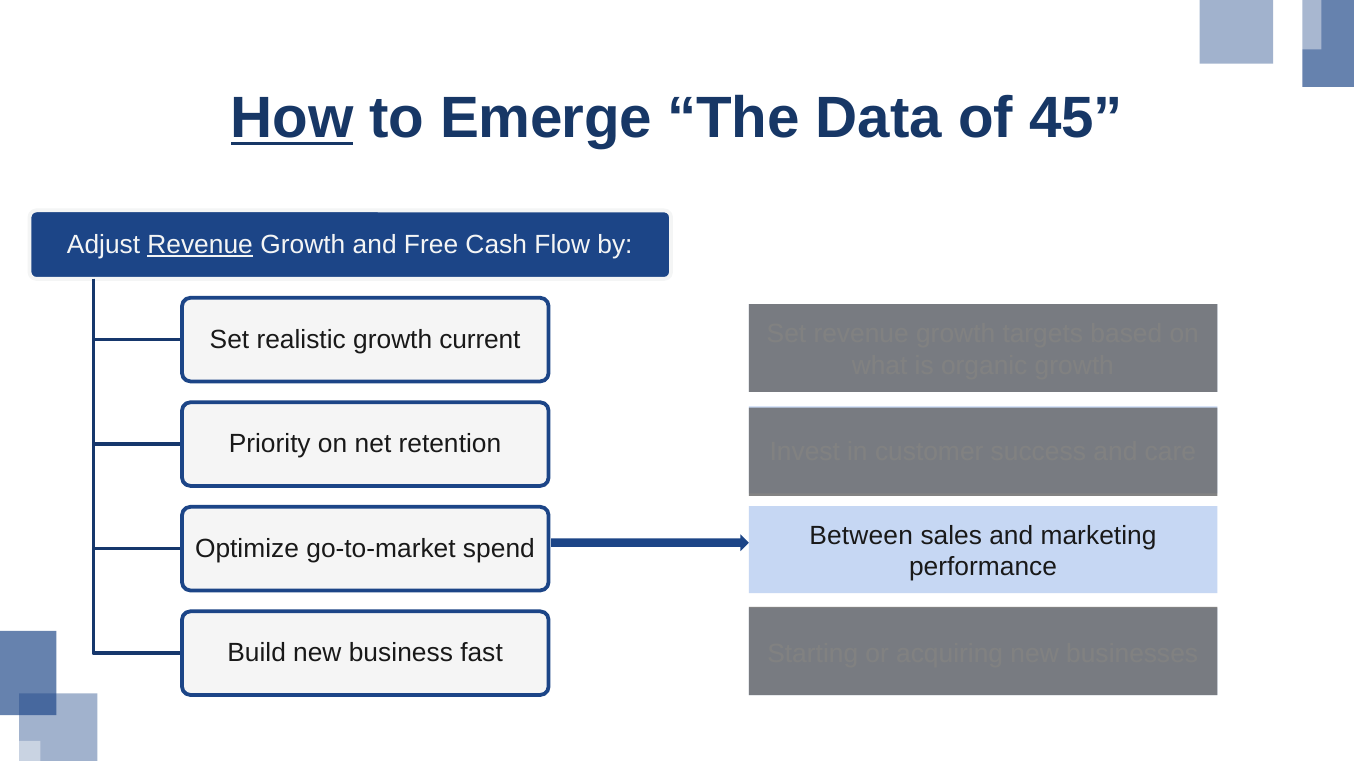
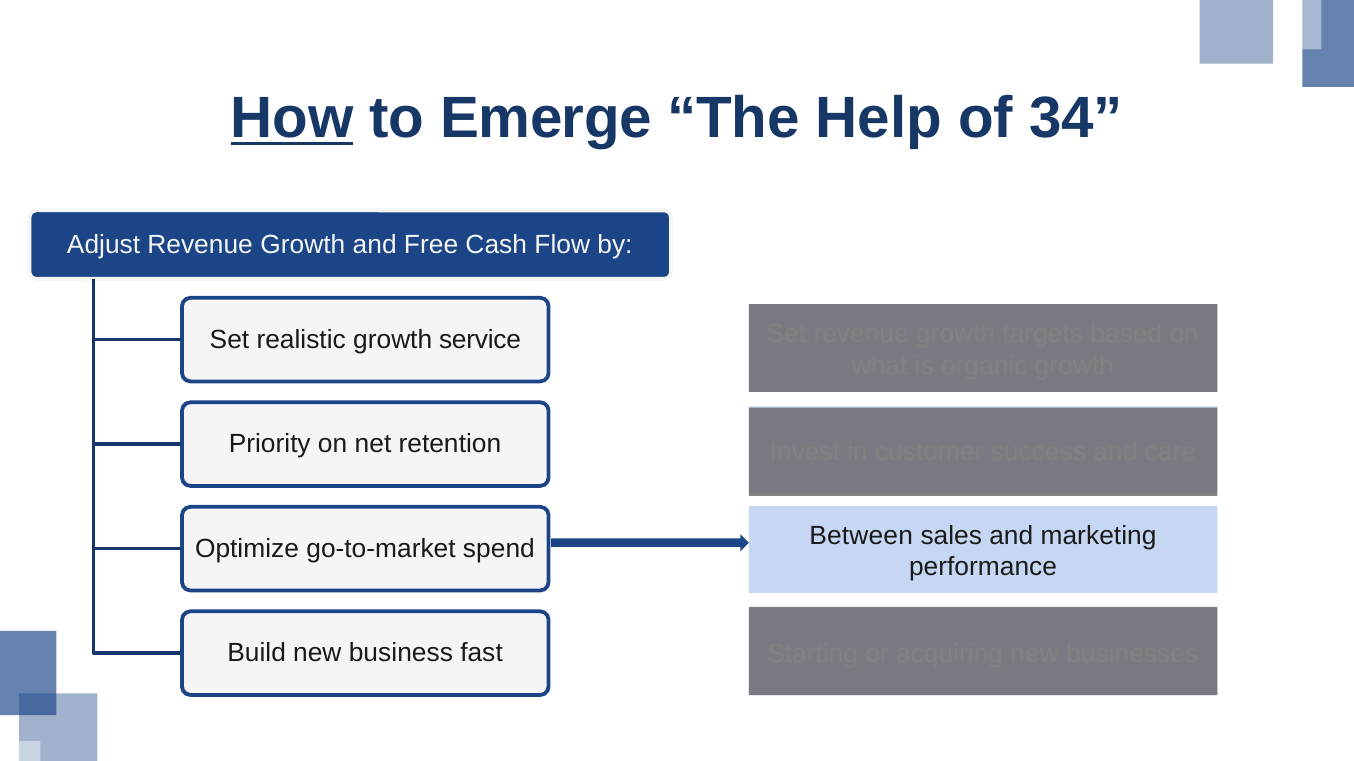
Data: Data -> Help (879, 119)
45: 45 -> 34 (1076, 119)
Revenue underline: present -> none (200, 245)
current: current -> service (480, 340)
